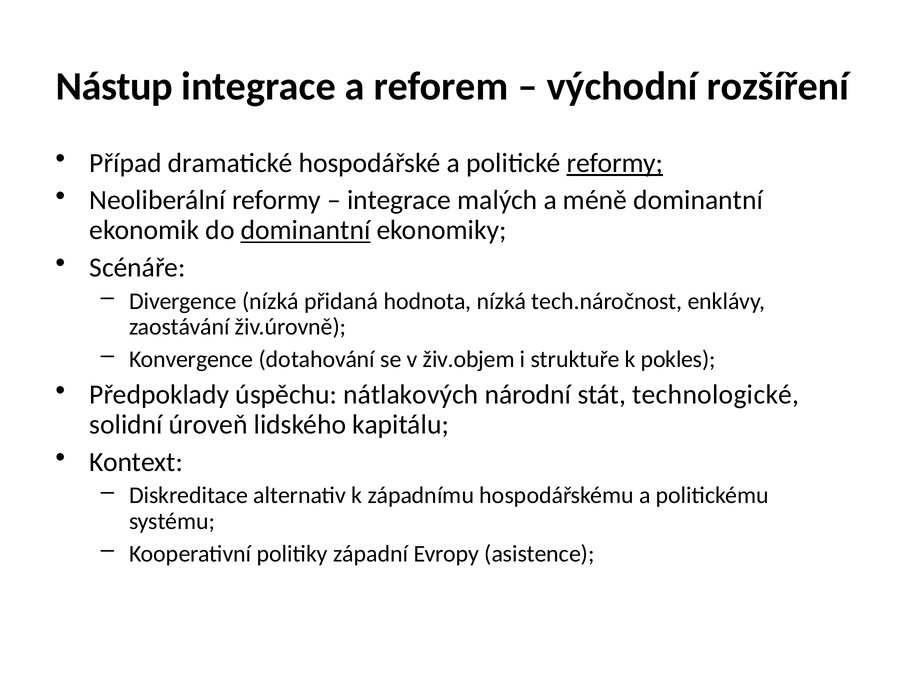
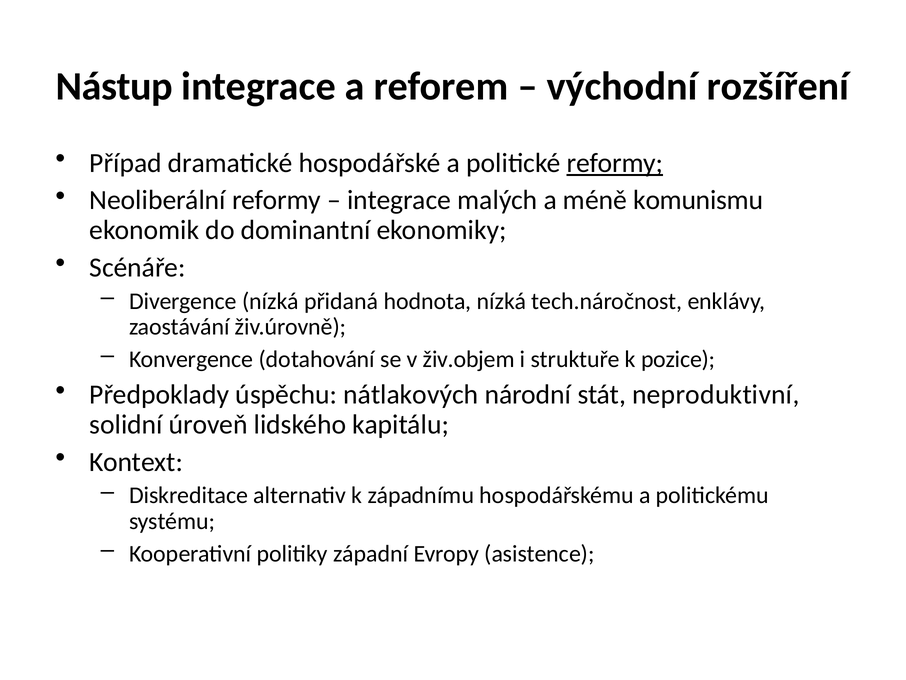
méně dominantní: dominantní -> komunismu (698, 200)
dominantní underline: present -> none (306, 230)
pokles: pokles -> pozice (678, 359)
technologické: technologické -> neproduktivní (716, 395)
